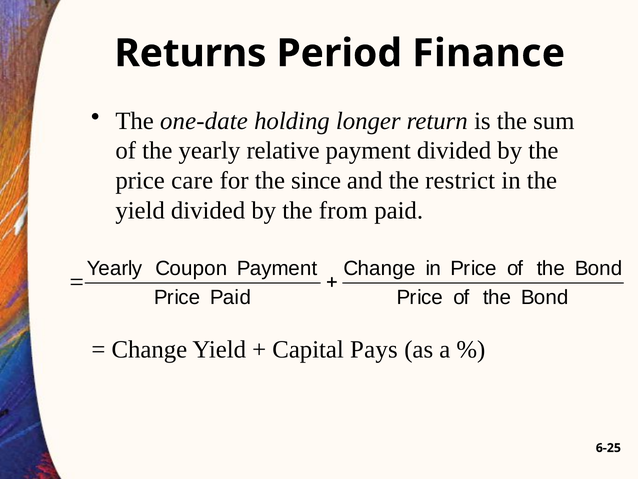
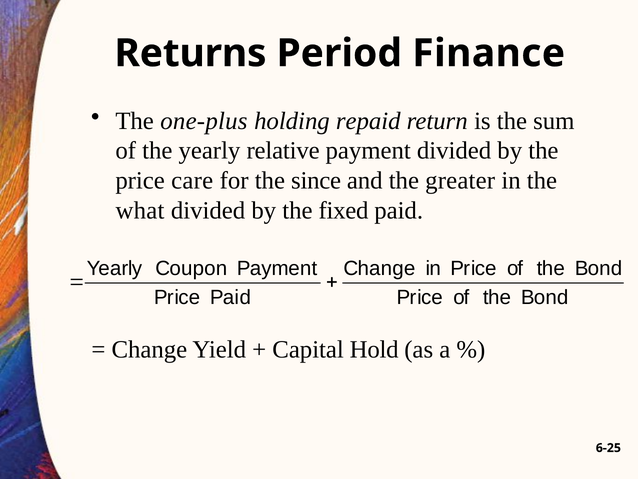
one-date: one-date -> one-plus (204, 121)
longer: longer -> repaid (368, 121)
restrict: restrict -> greater (460, 180)
yield: yield -> what (140, 210)
from: from -> fixed (344, 210)
Pays: Pays -> Hold (374, 349)
